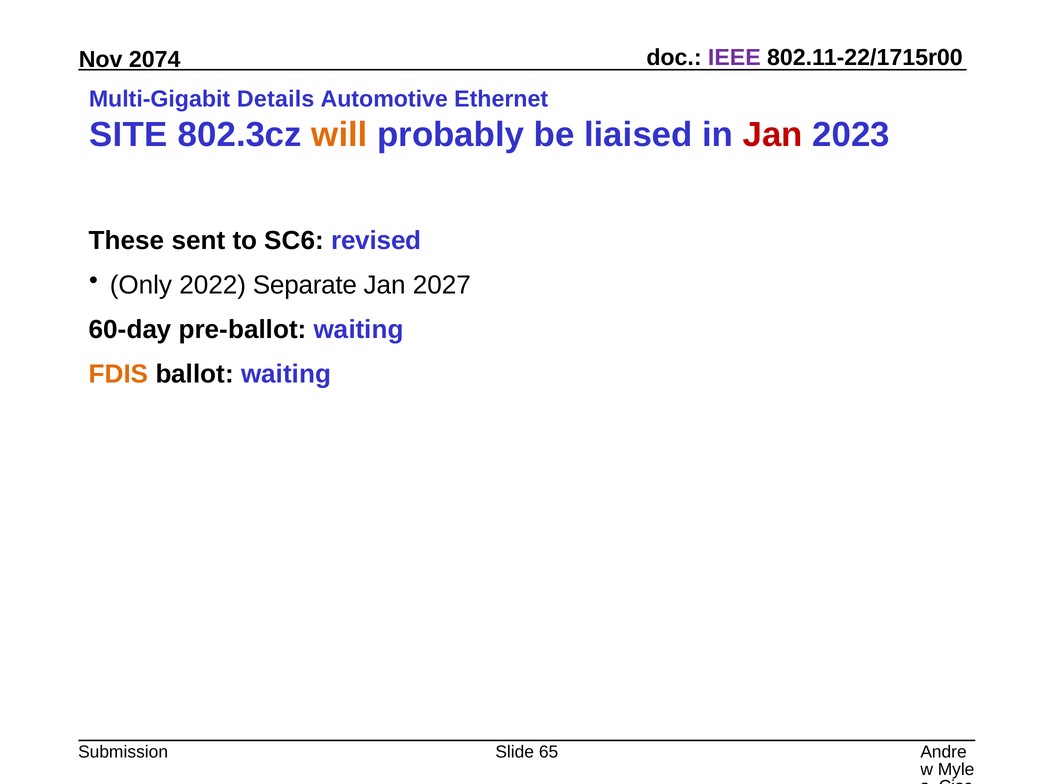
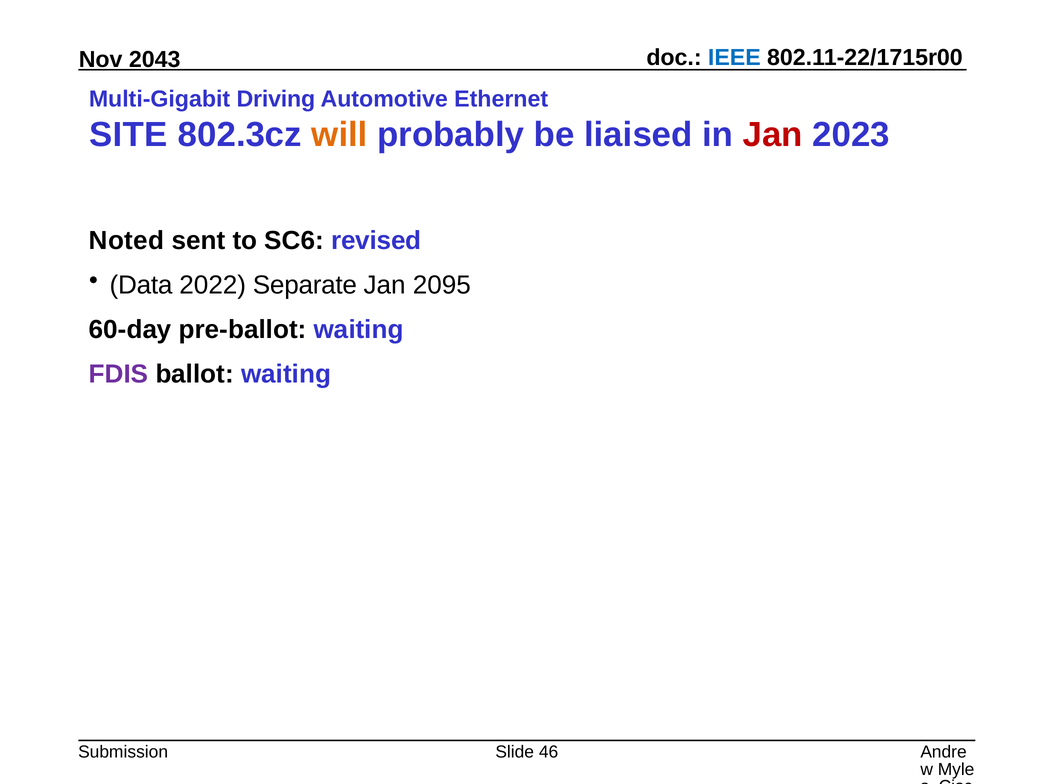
IEEE colour: purple -> blue (734, 57)
2074: 2074 -> 2043 (155, 59)
Details: Details -> Driving (276, 99)
These: These -> Noted (126, 240)
Only: Only -> Data (141, 285)
2027: 2027 -> 2095 (442, 285)
FDIS colour: orange -> purple (119, 374)
65: 65 -> 46 (549, 752)
